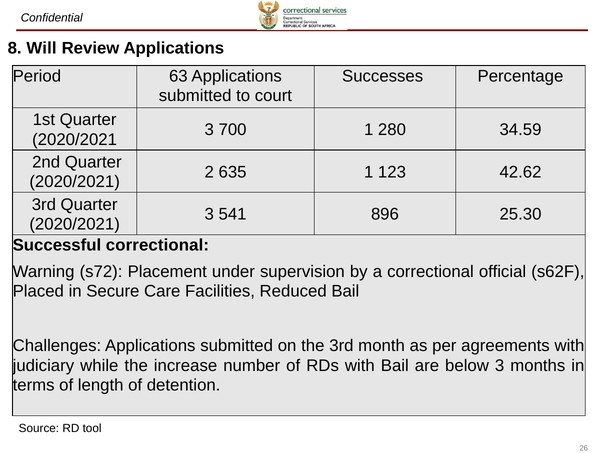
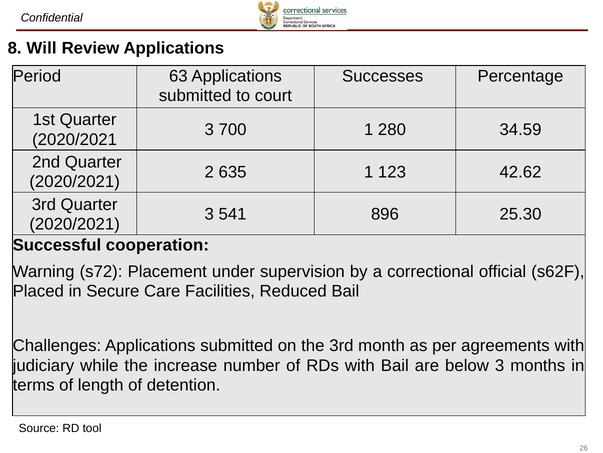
Successful correctional: correctional -> cooperation (157, 245)
